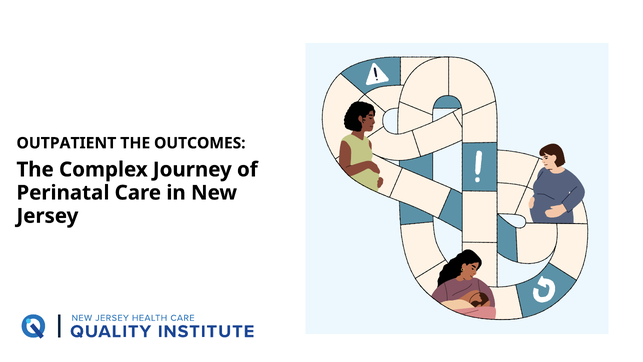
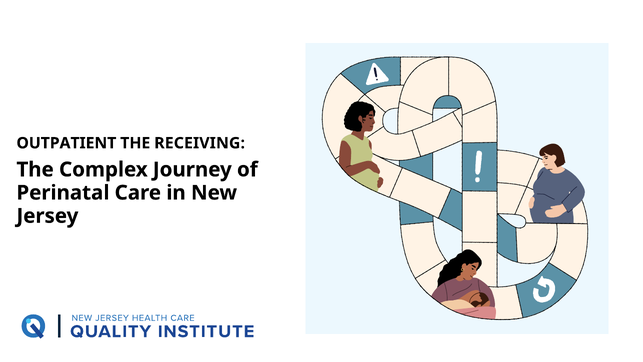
OUTCOMES: OUTCOMES -> RECEIVING (200, 143)
